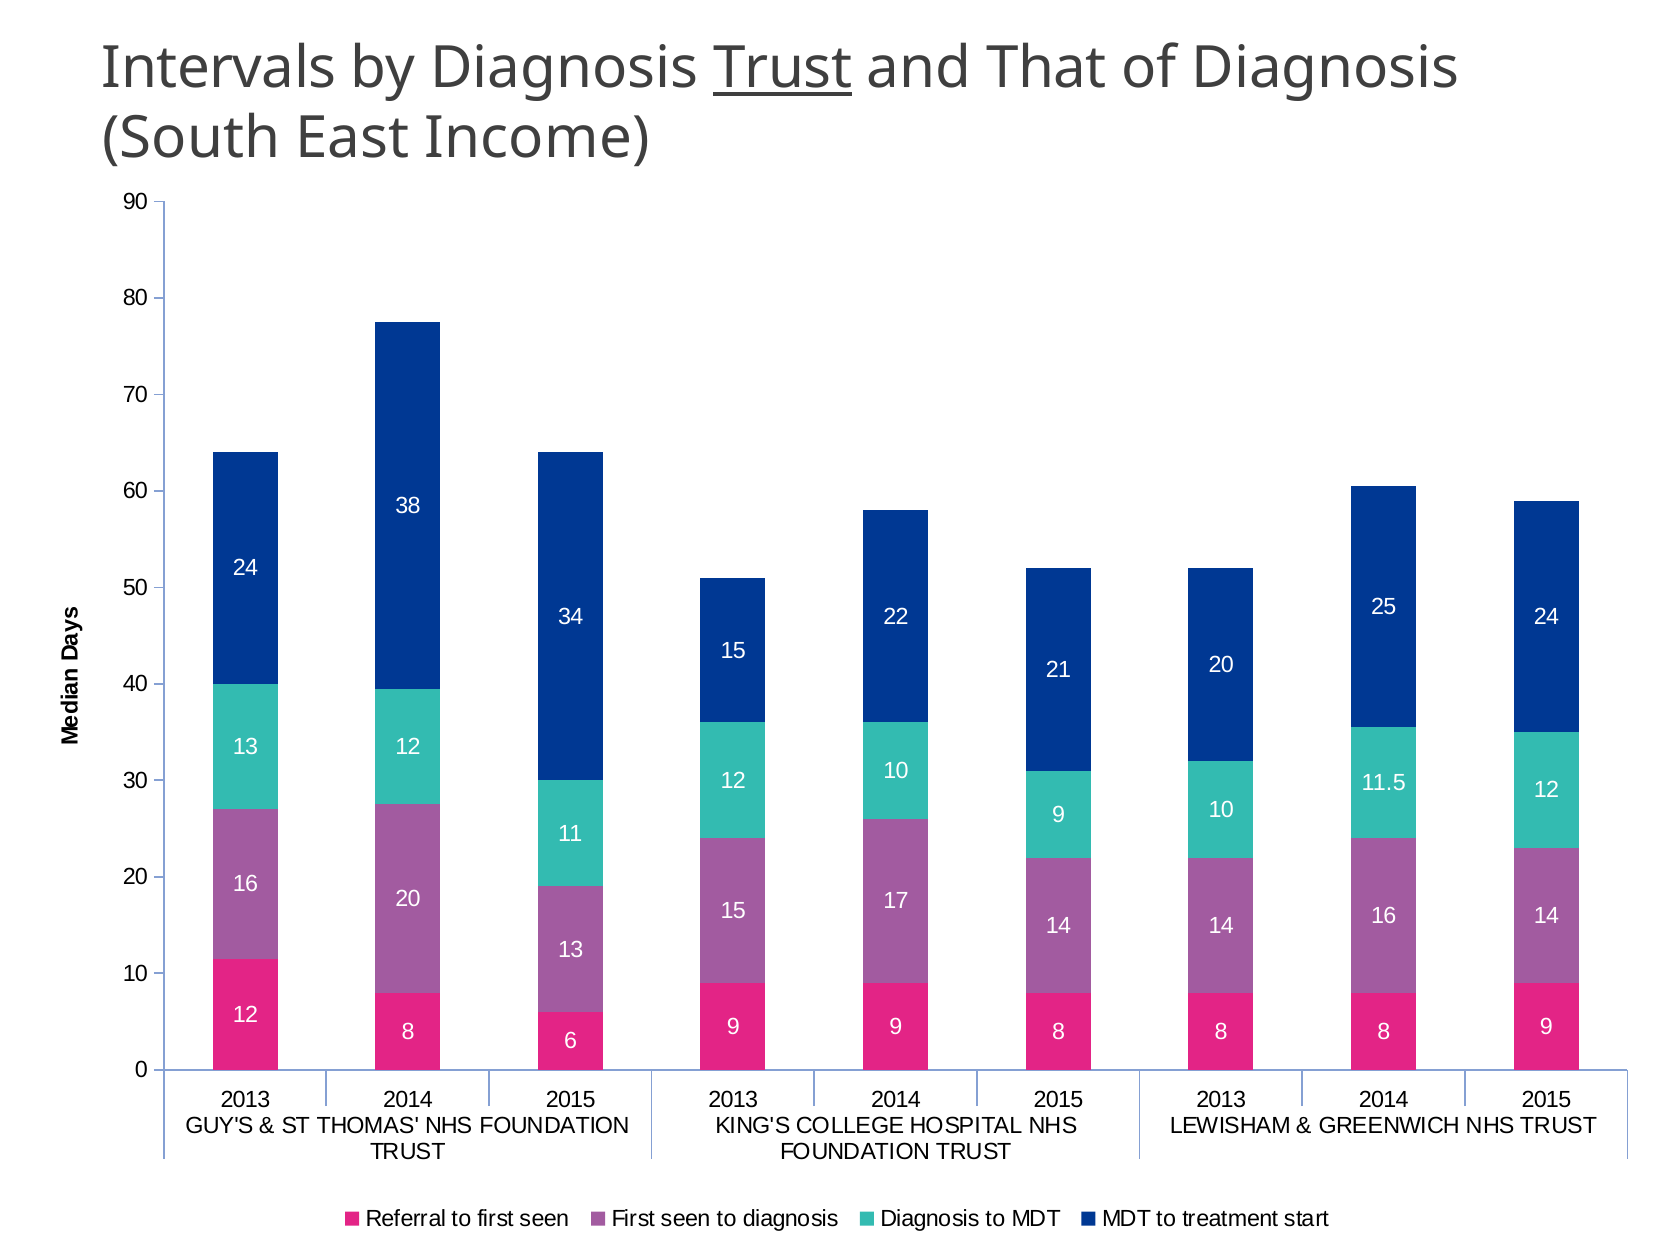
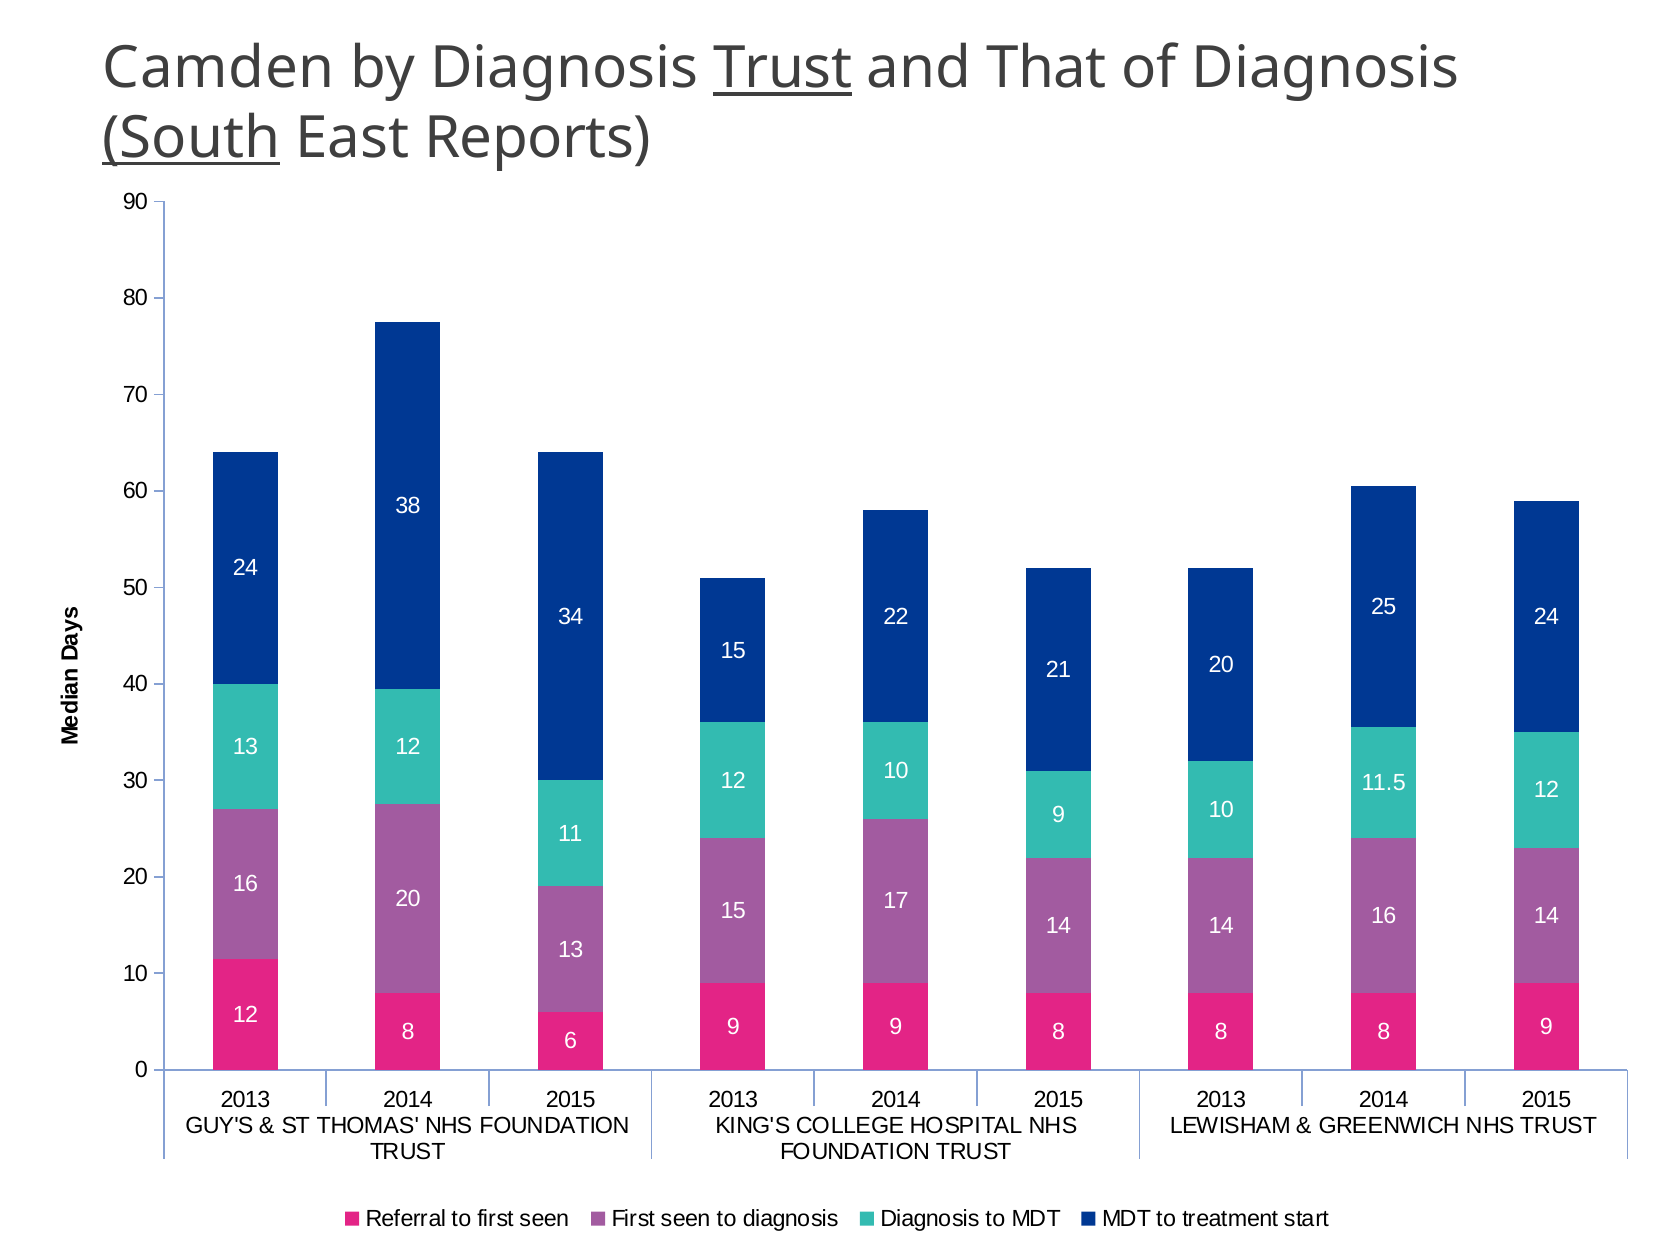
Intervals: Intervals -> Camden (219, 69)
South underline: none -> present (191, 139)
Income: Income -> Reports (538, 139)
